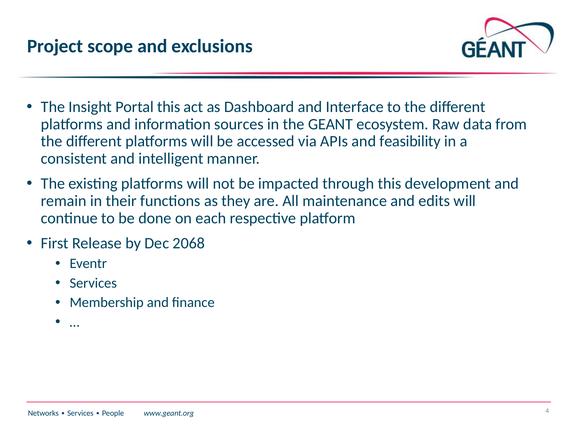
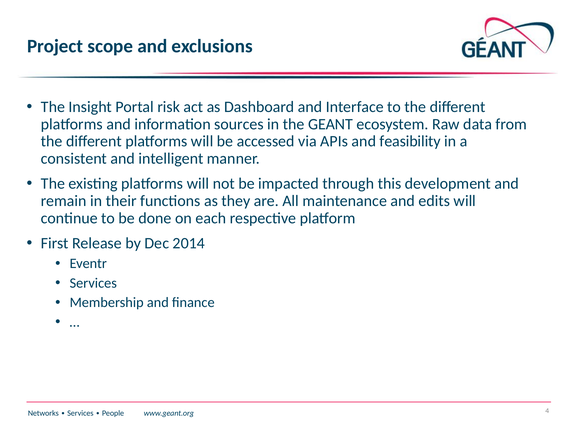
Portal this: this -> risk (169, 107)
2068: 2068 -> 2014 (189, 243)
